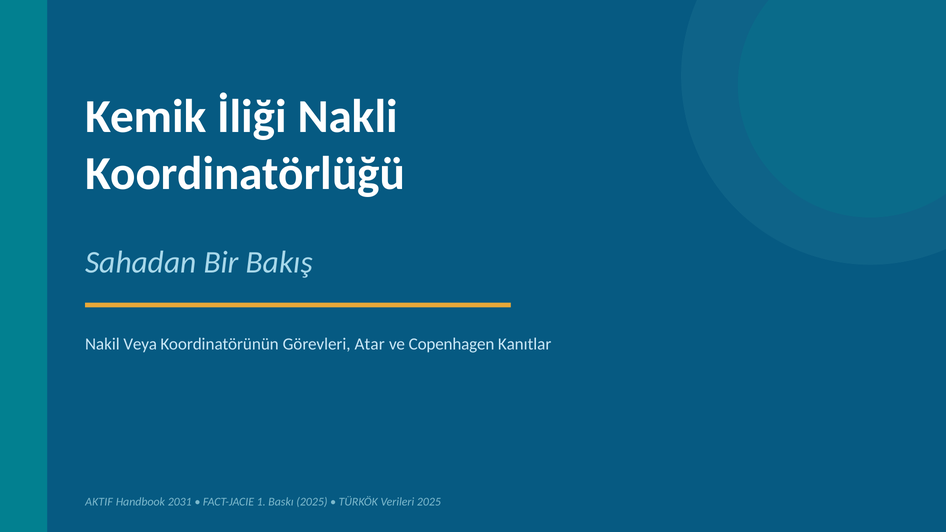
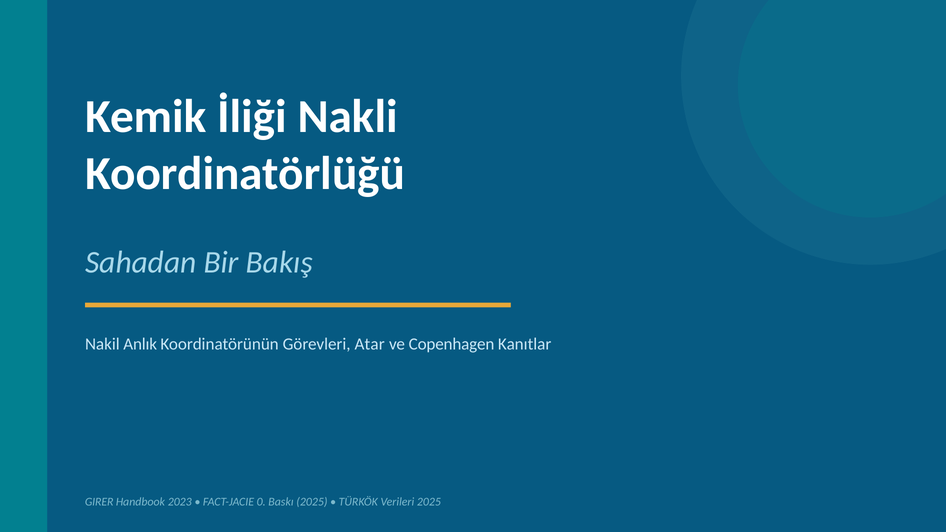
Veya: Veya -> Anlık (140, 344)
AKTIF: AKTIF -> GIRER (99, 502)
2031: 2031 -> 2023 (180, 502)
1: 1 -> 0 (261, 502)
